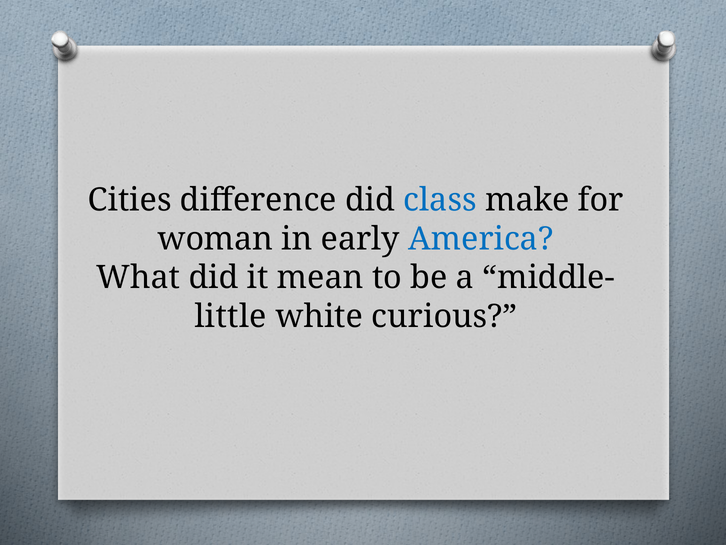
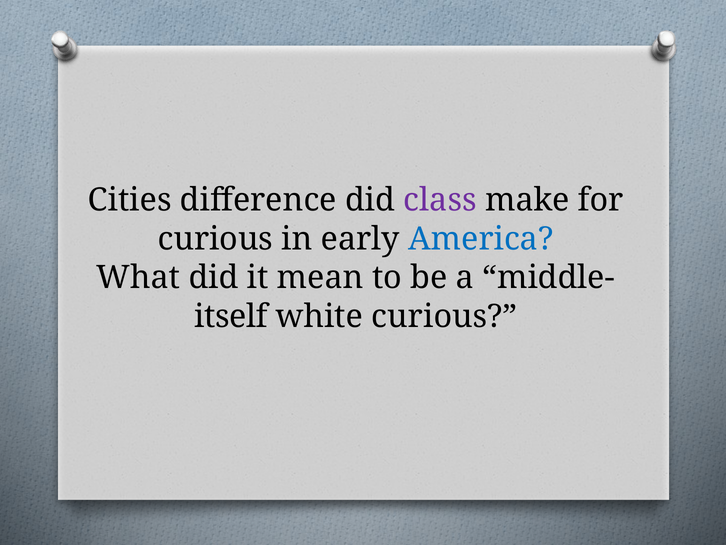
class colour: blue -> purple (440, 200)
woman: woman -> curious (215, 239)
little: little -> itself (231, 316)
